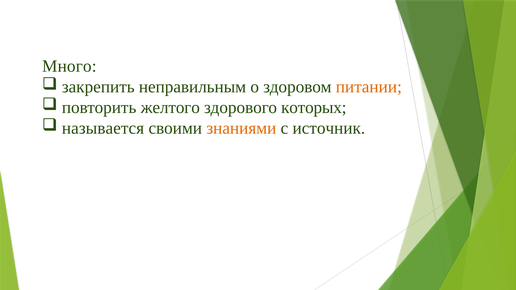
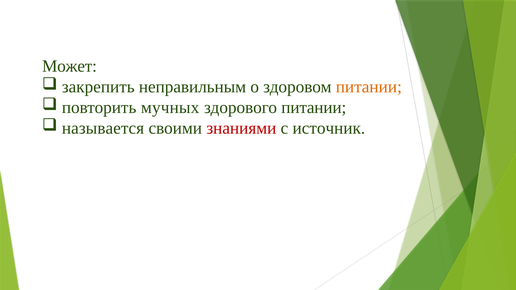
Много: Много -> Может (70, 66)
желтого: желтого -> мучных (170, 107)
здорового которых: которых -> питании (314, 107)
знаниями colour: orange -> red (241, 128)
